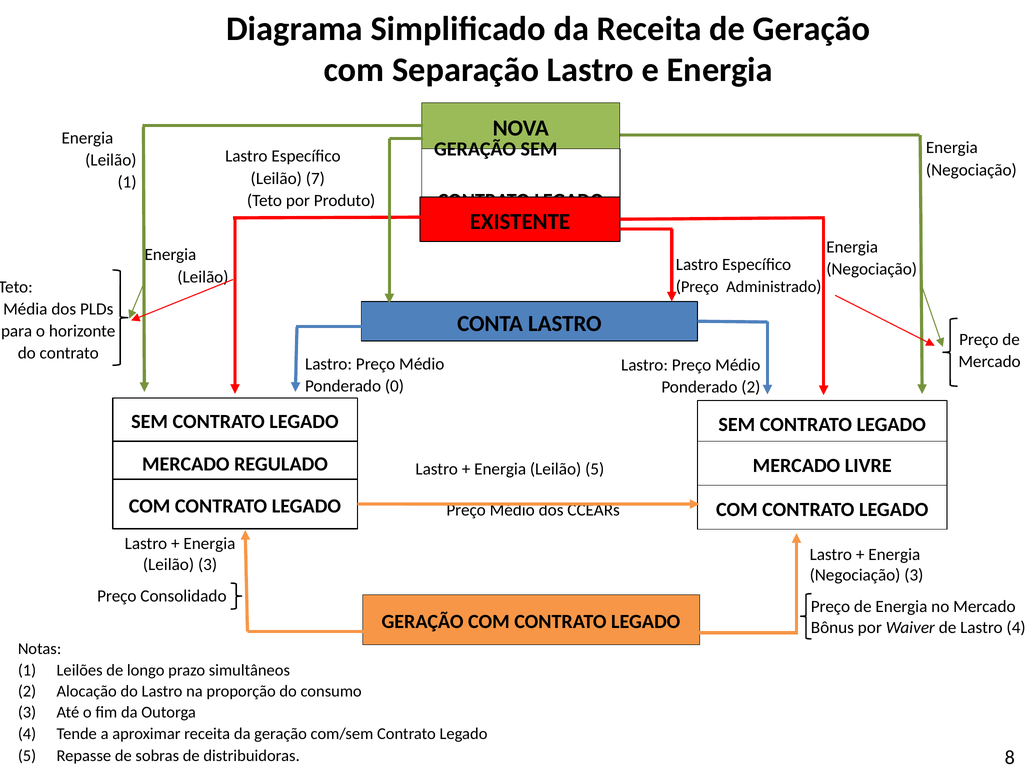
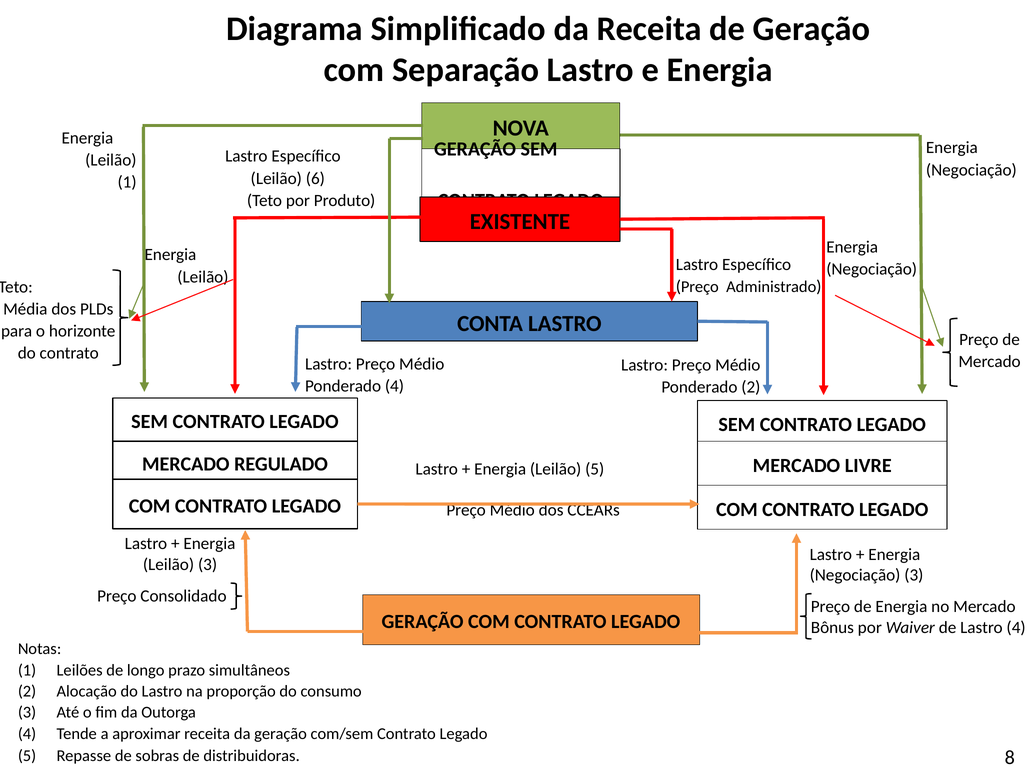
7: 7 -> 6 (315, 178)
Ponderado 0: 0 -> 4 (394, 386)
